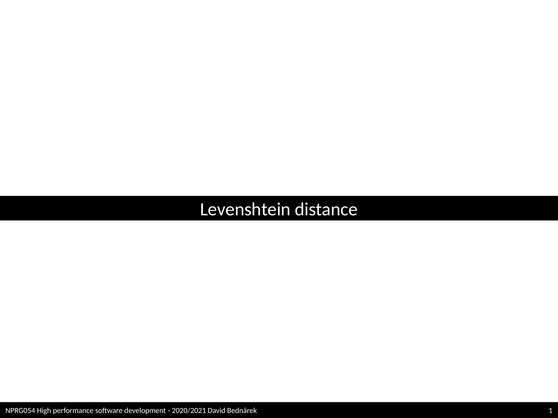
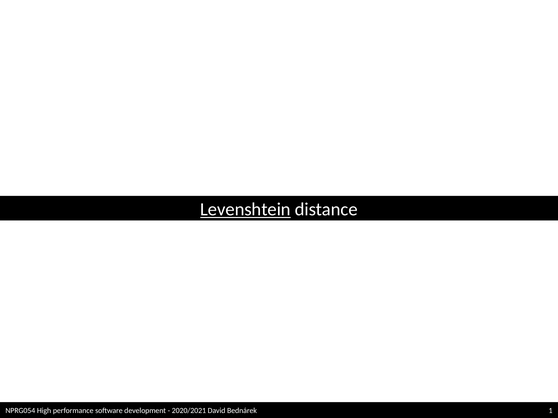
Levenshtein underline: none -> present (245, 210)
